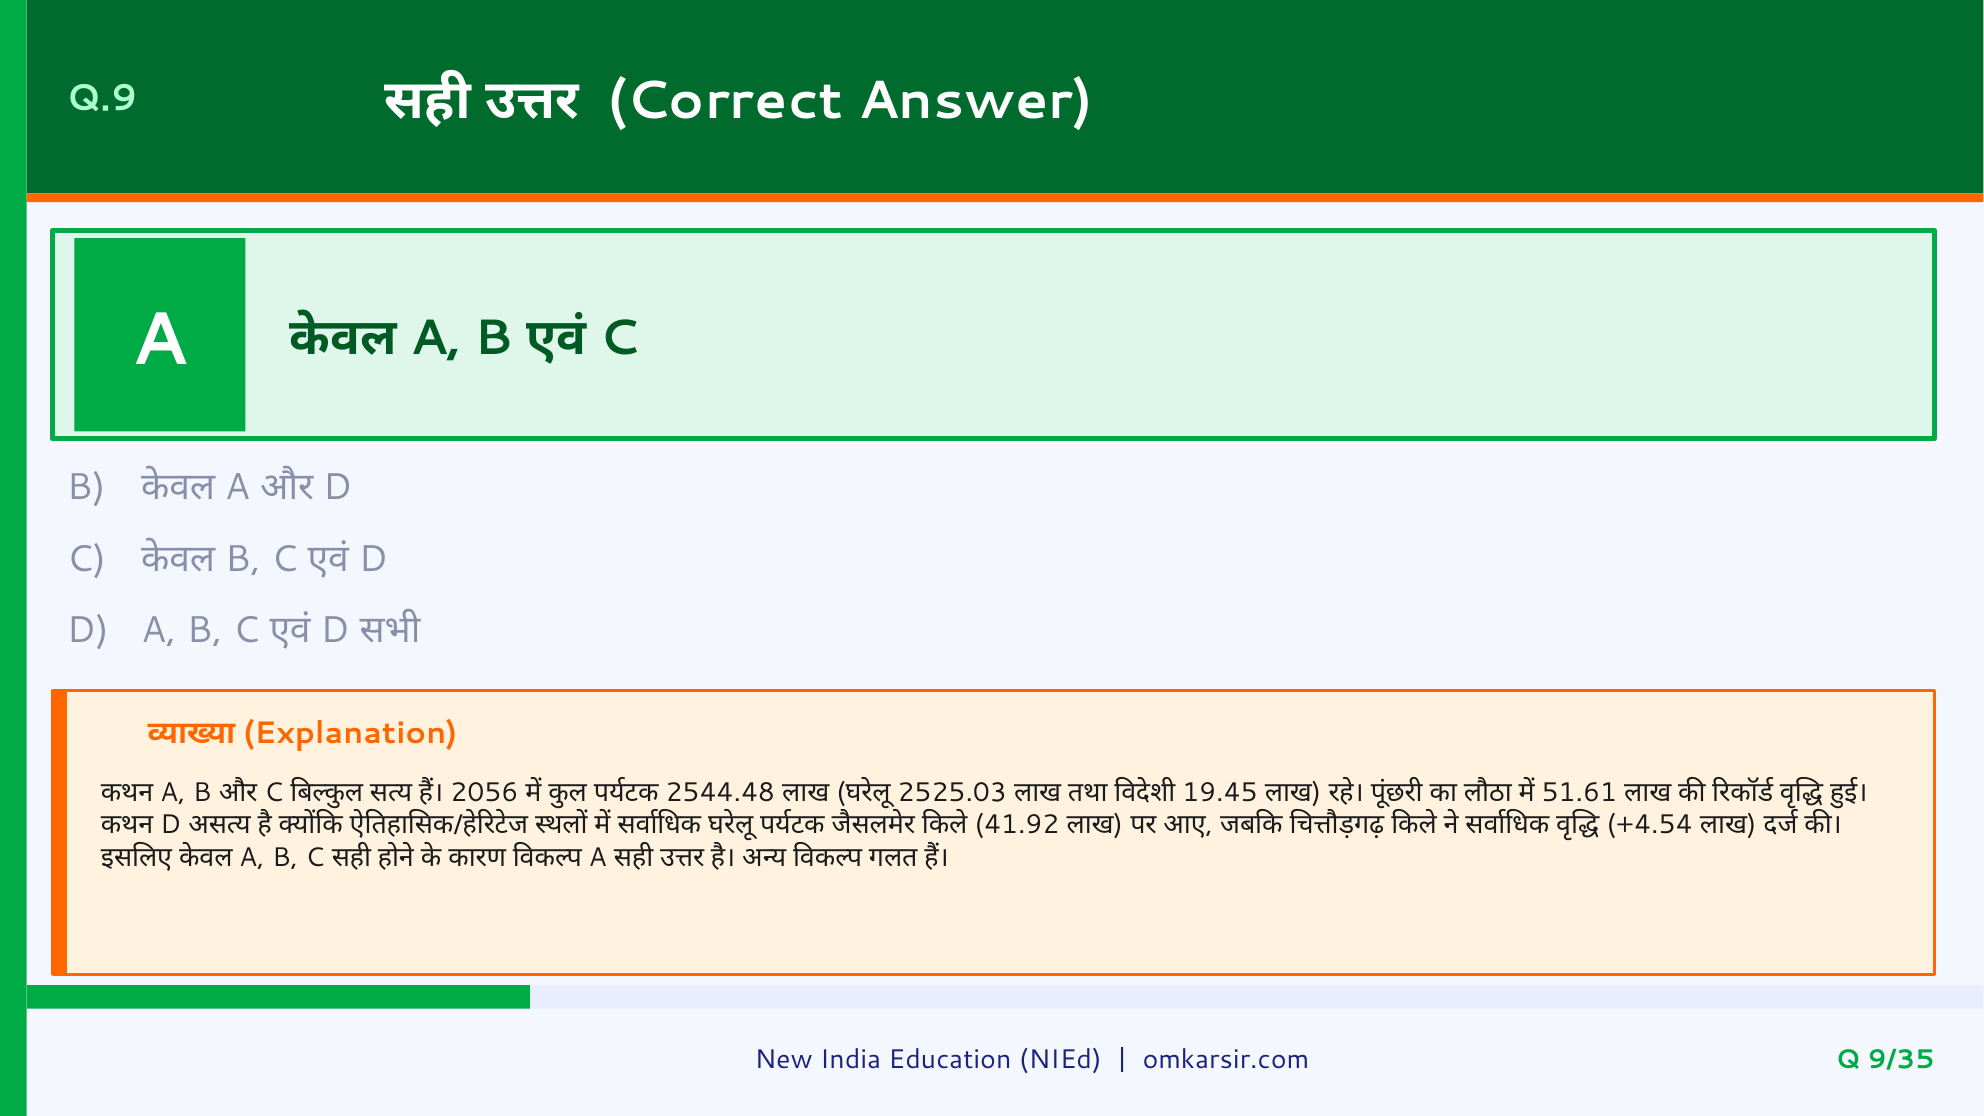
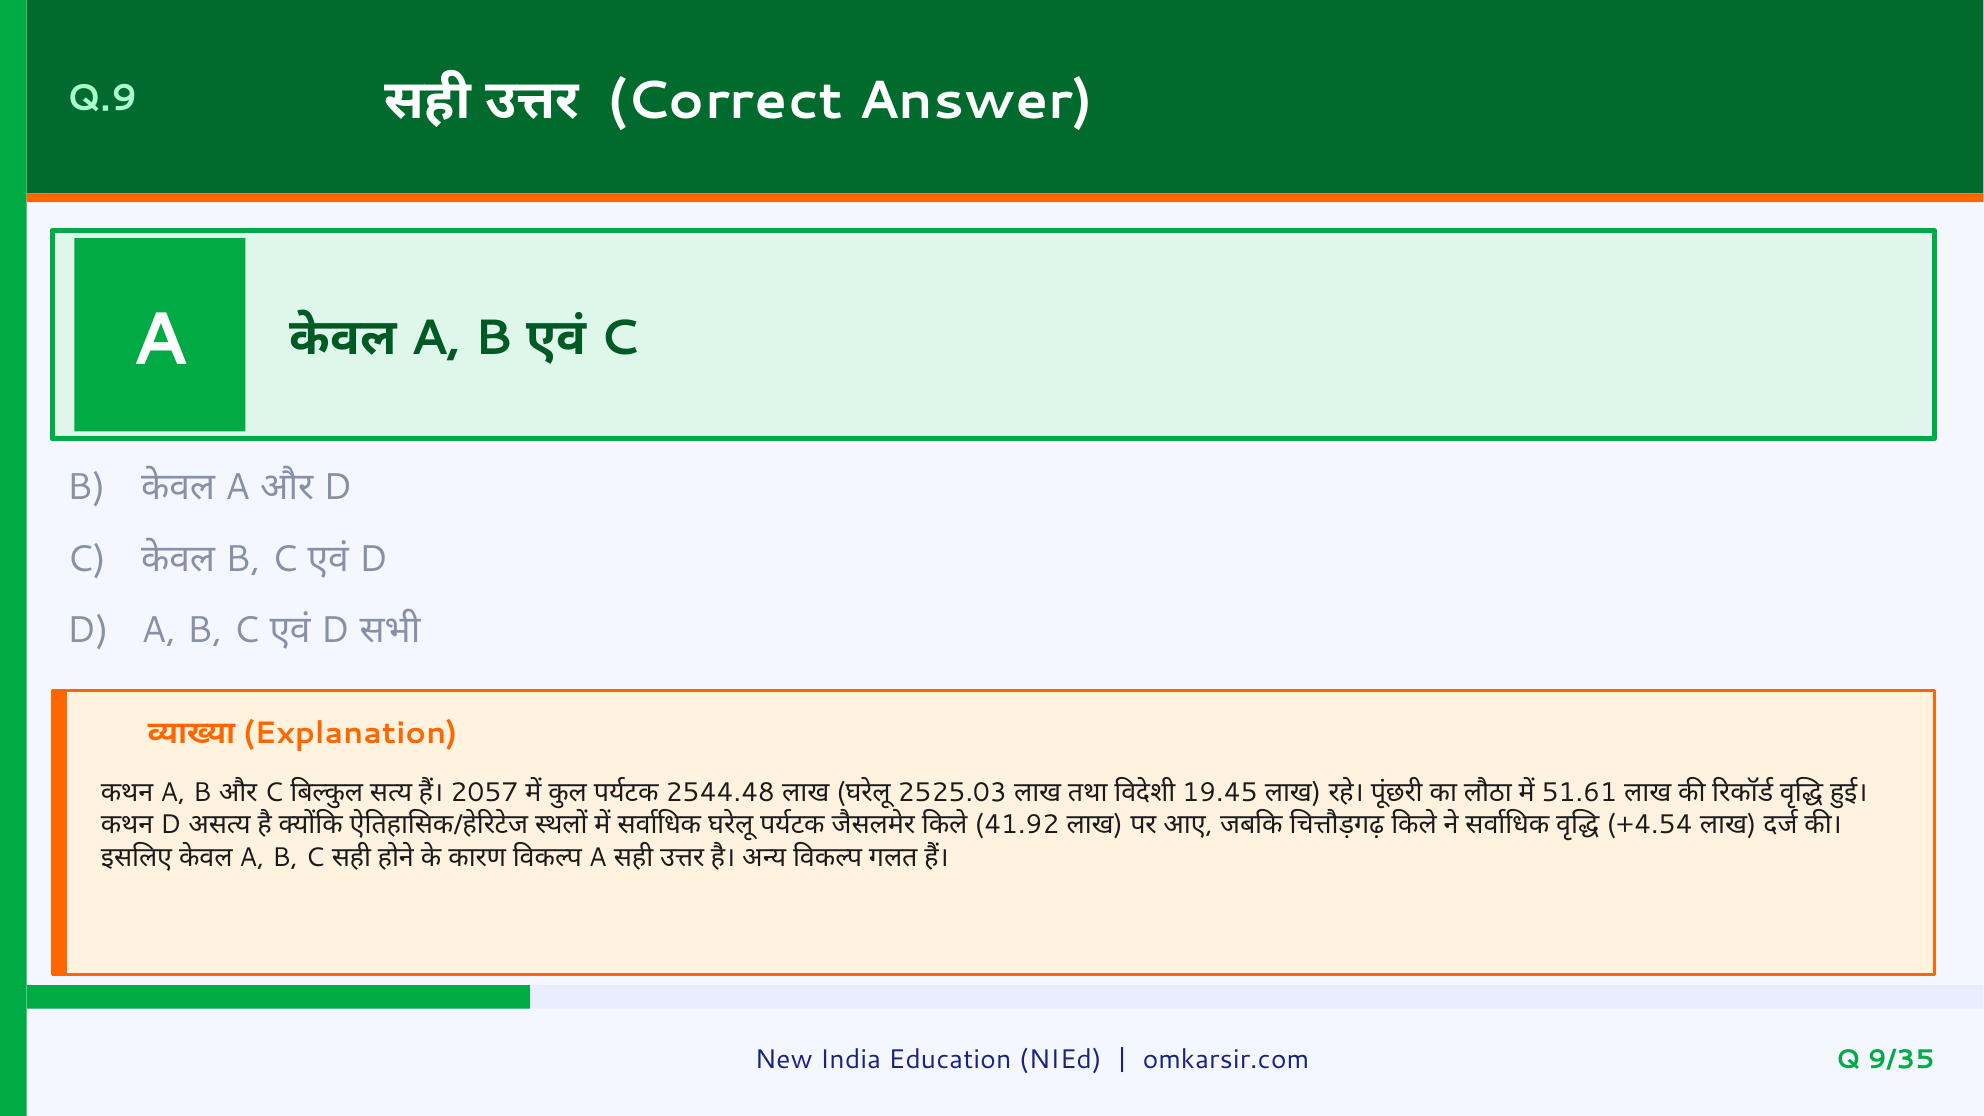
2056: 2056 -> 2057 (484, 793)
